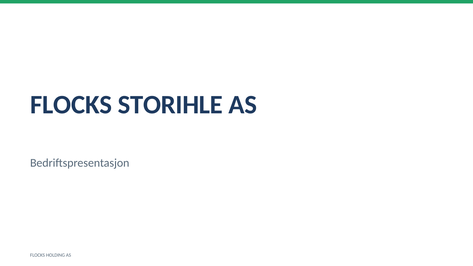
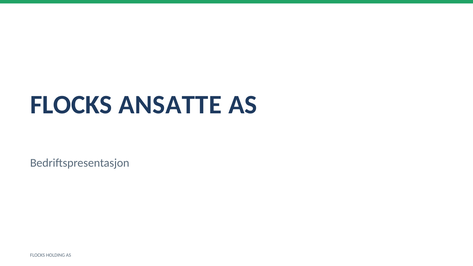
STORIHLE: STORIHLE -> ANSATTE (170, 105)
